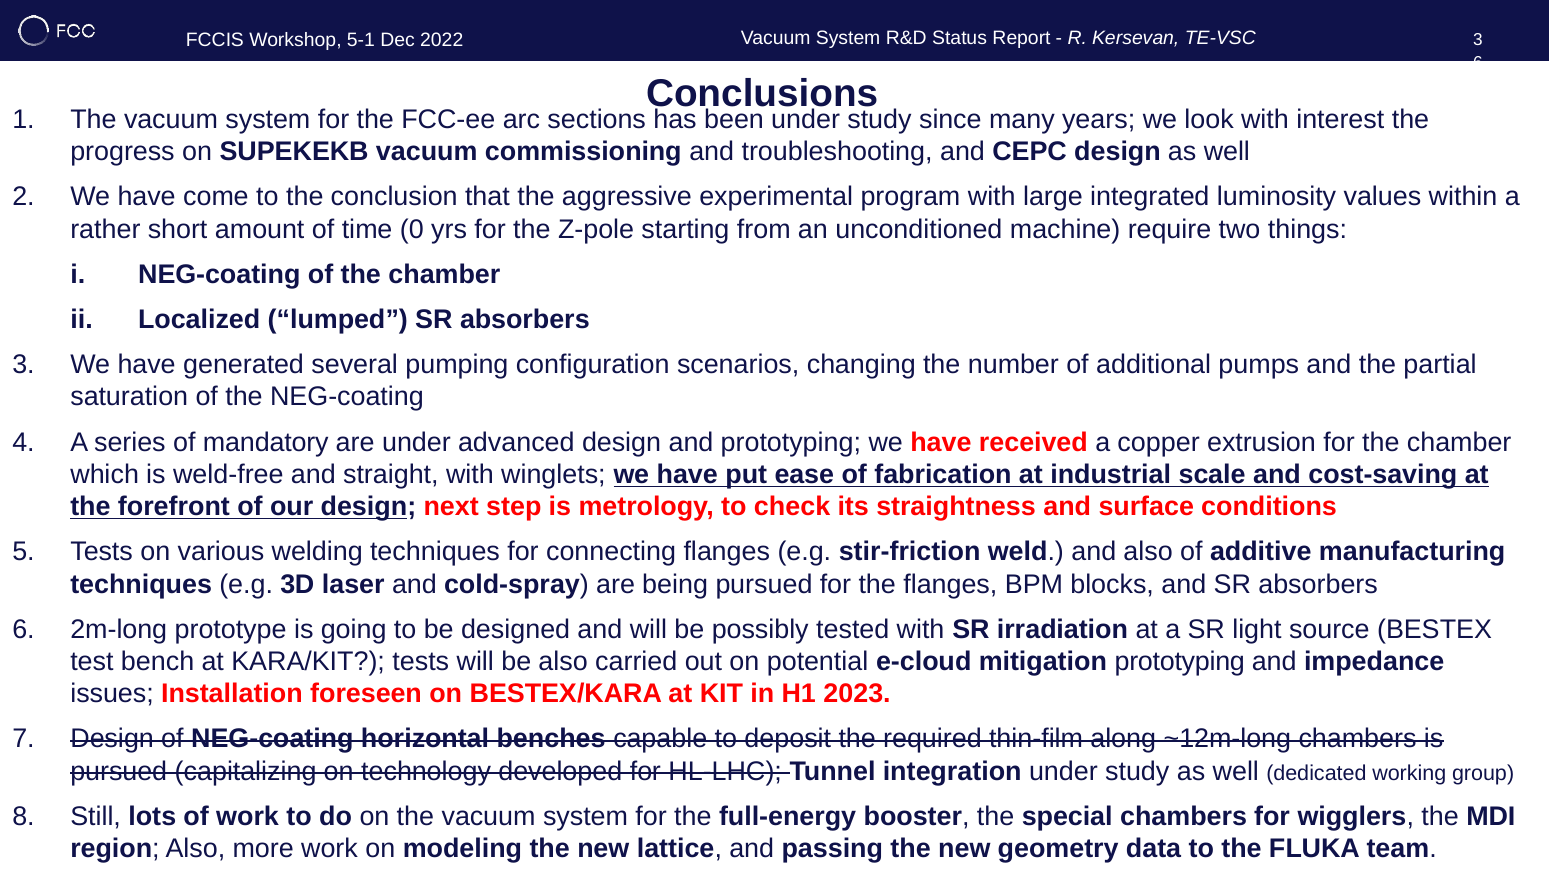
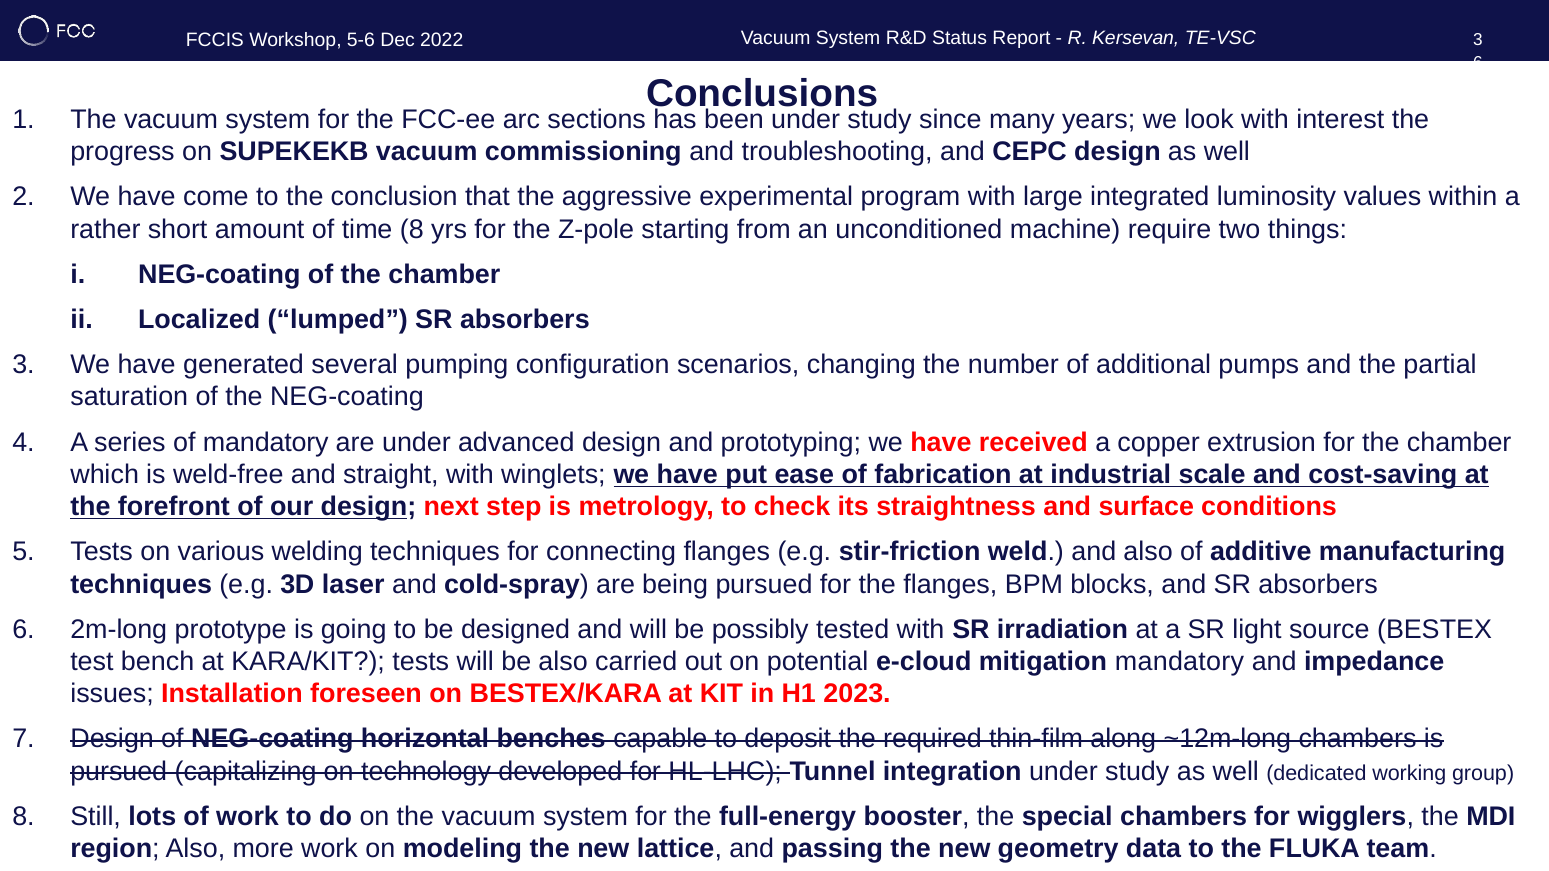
5-1: 5-1 -> 5-6 (361, 40)
time 0: 0 -> 8 (412, 229)
mitigation prototyping: prototyping -> mandatory (1179, 662)
